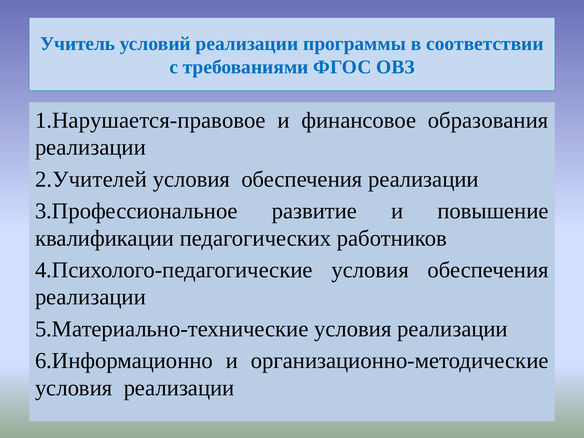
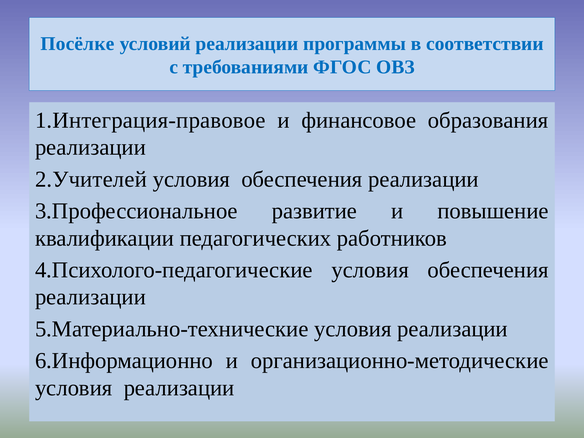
Учитель: Учитель -> Посёлке (77, 44)
1.Нарушается-правовое: 1.Нарушается-правовое -> 1.Интеграция-правовое (150, 120)
